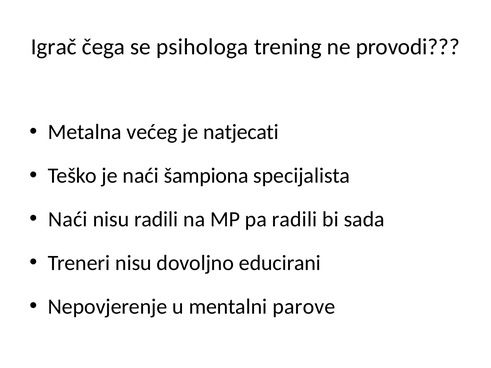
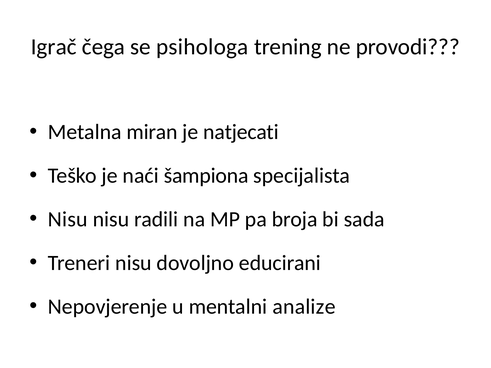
većeg: većeg -> miran (152, 132)
Naći: Naći -> Nisu (68, 219)
pa radili: radili -> broja (295, 219)
parove: parove -> analize (304, 307)
